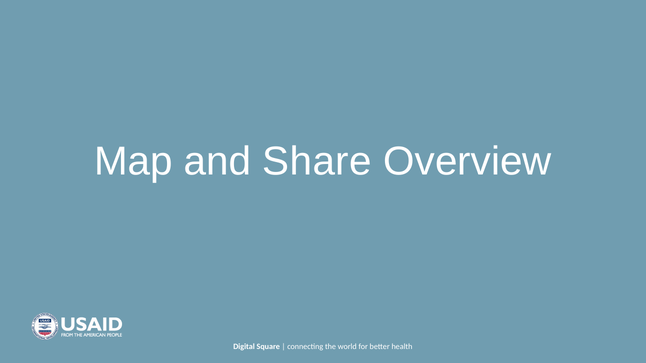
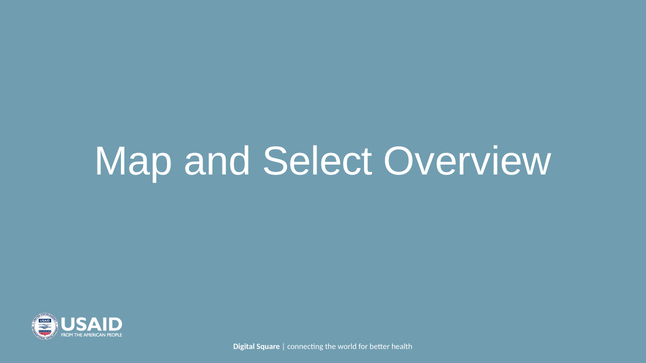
Share: Share -> Select (318, 161)
